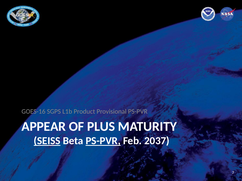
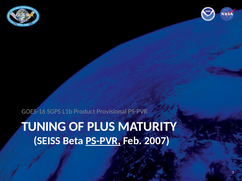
APPEAR: APPEAR -> TUNING (44, 127)
SEISS underline: present -> none (47, 141)
2037: 2037 -> 2007 (157, 141)
